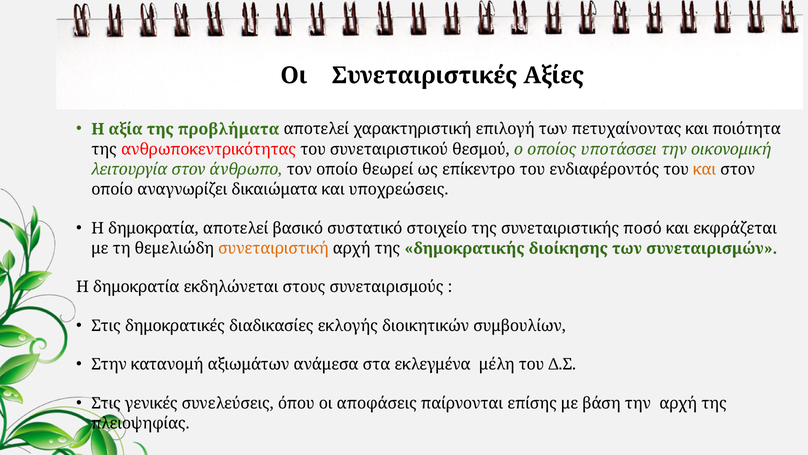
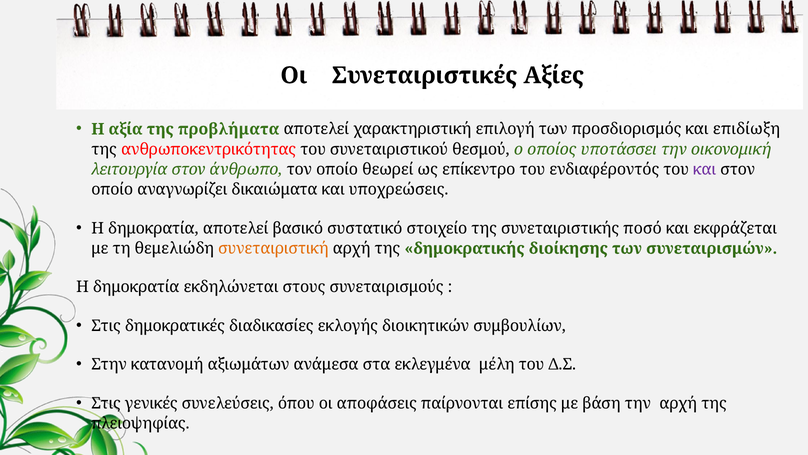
πετυχαίνοντας: πετυχαίνοντας -> προσδιορισμός (627, 129)
ποιότητα: ποιότητα -> επιδίωξη (746, 129)
και colour: orange -> purple (705, 169)
